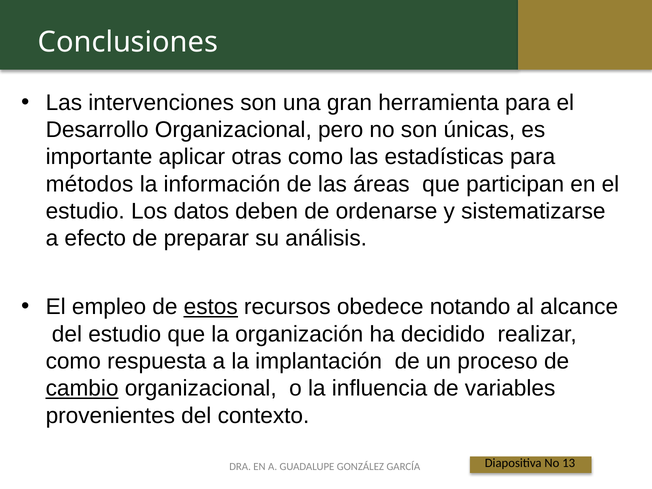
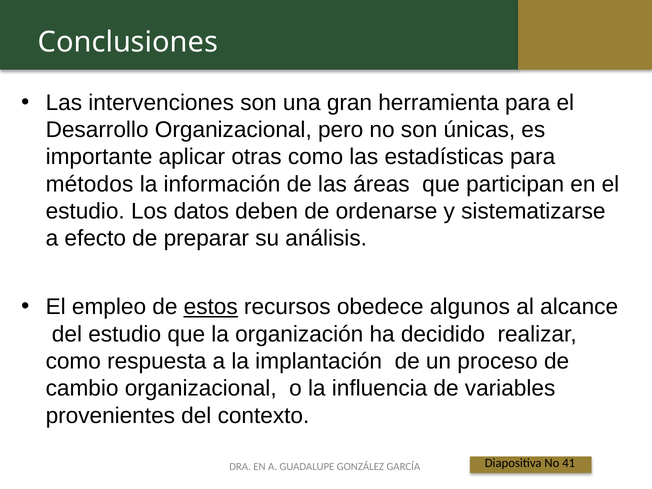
notando: notando -> algunos (470, 307)
cambio underline: present -> none (82, 388)
13: 13 -> 41 (569, 463)
